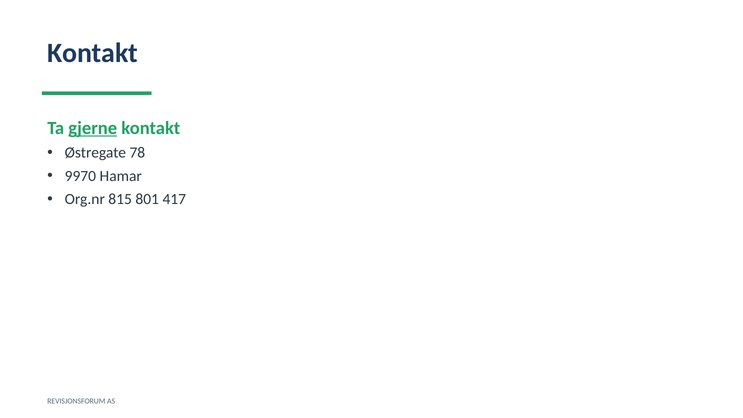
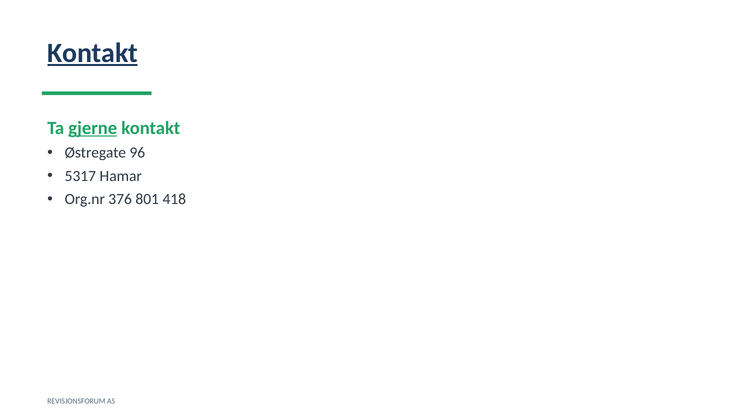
Kontakt underline: none -> present (93, 53)
78: 78 -> 96 (137, 153)
9970: 9970 -> 5317 (80, 176)
815: 815 -> 376 (120, 199)
417: 417 -> 418 (174, 199)
